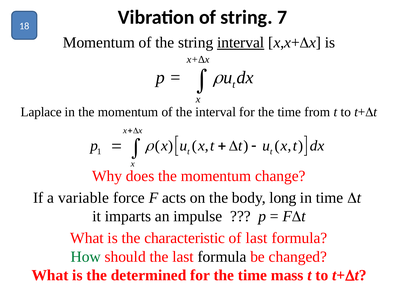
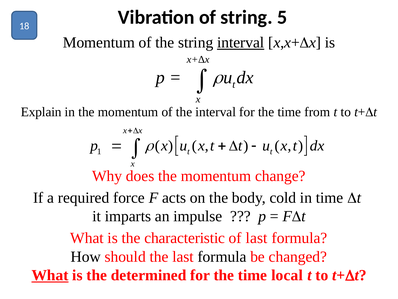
7: 7 -> 5 (282, 17)
Laplace: Laplace -> Explain (41, 112)
variable: variable -> required (84, 197)
long: long -> cold (283, 197)
How colour: green -> black (86, 256)
What underline: none -> present (50, 275)
mass: mass -> local (287, 275)
